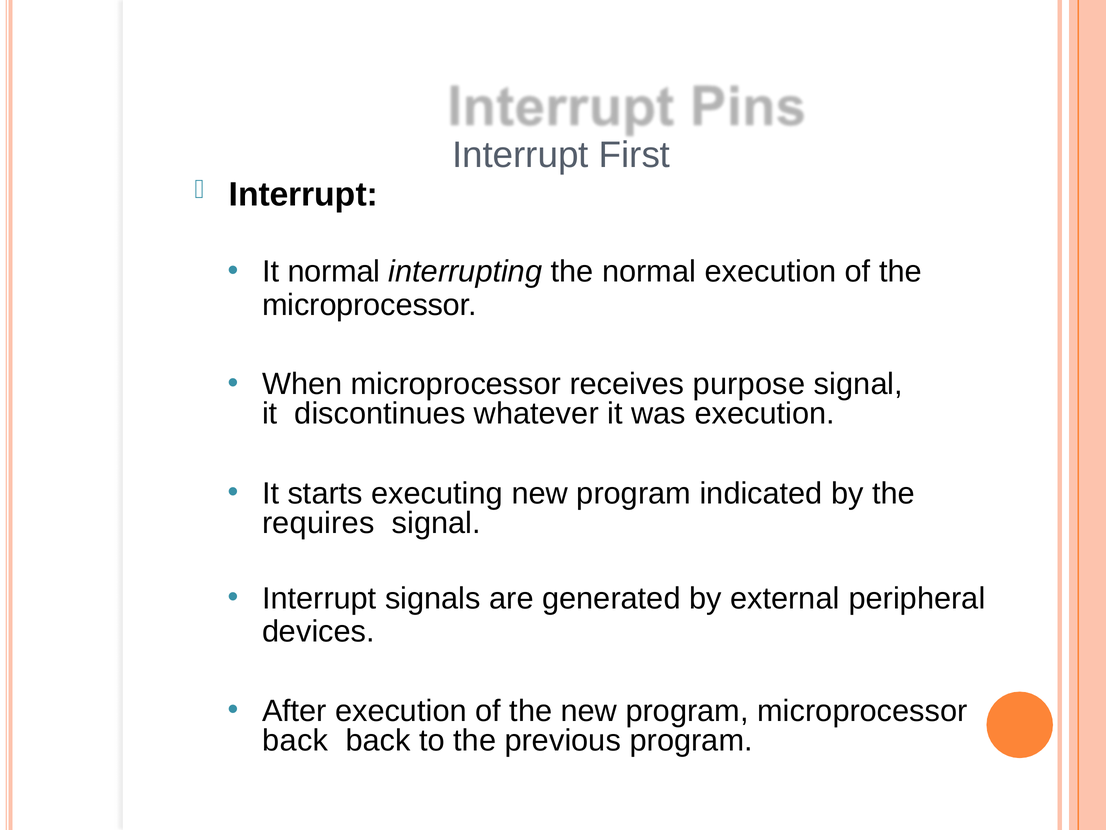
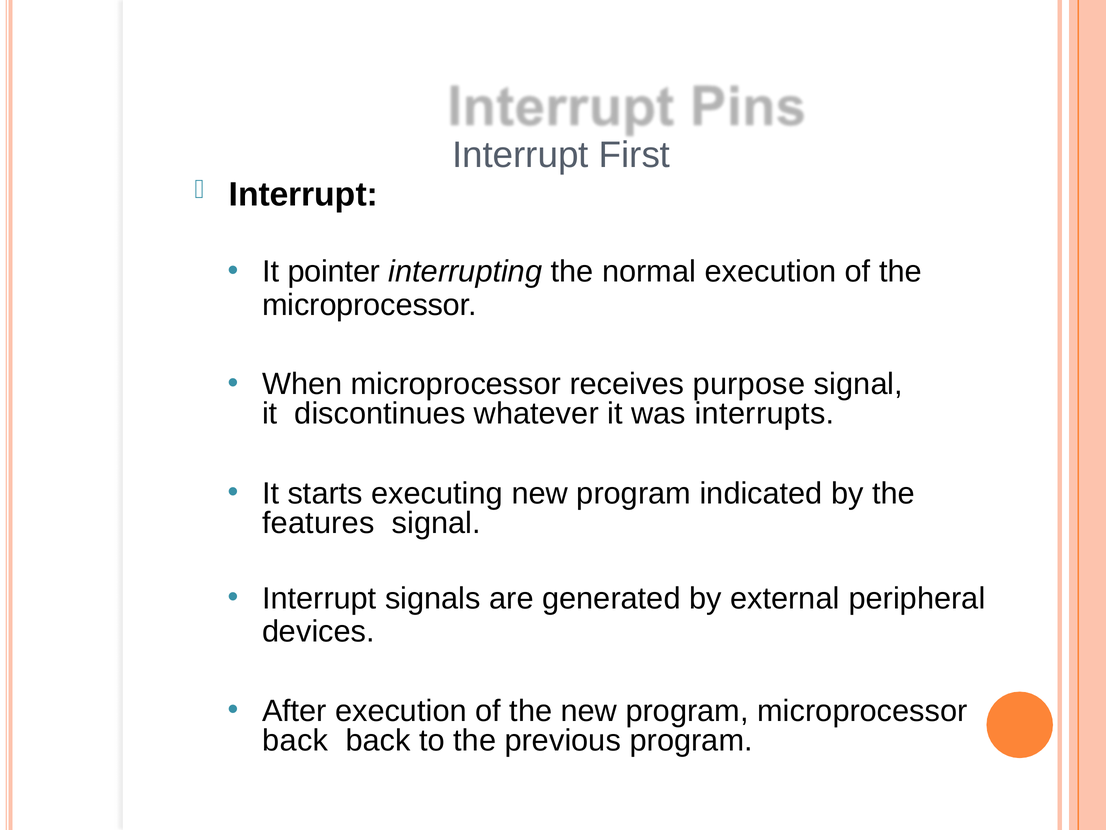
It normal: normal -> pointer (334, 271)
was execution: execution -> interrupts (765, 413)
requires: requires -> features (318, 523)
